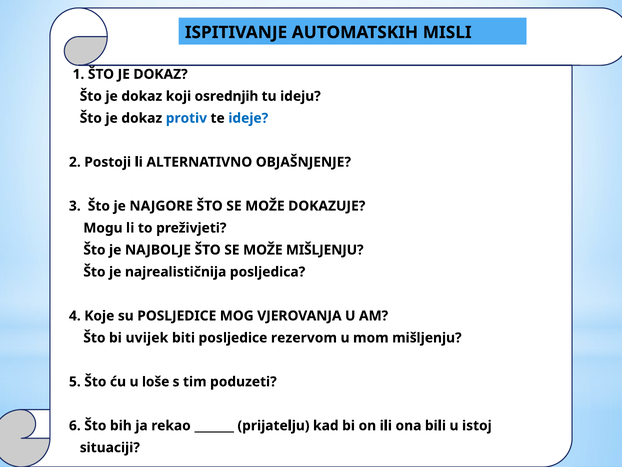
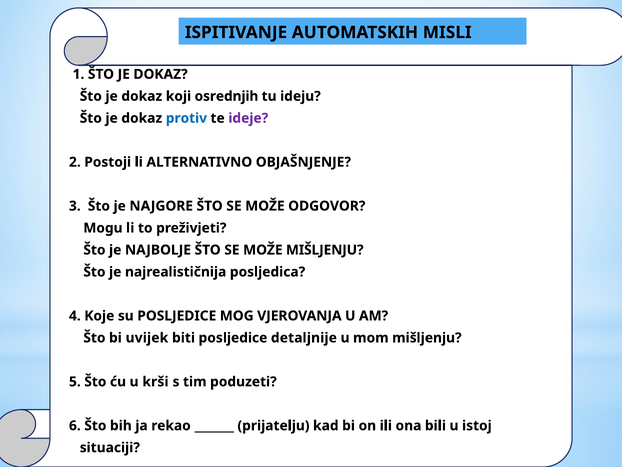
ideje colour: blue -> purple (248, 118)
DOKAZUJE: DOKAZUJE -> ODGOVOR (327, 206)
rezervom: rezervom -> detaljnije (304, 337)
loše: loše -> krši (155, 381)
